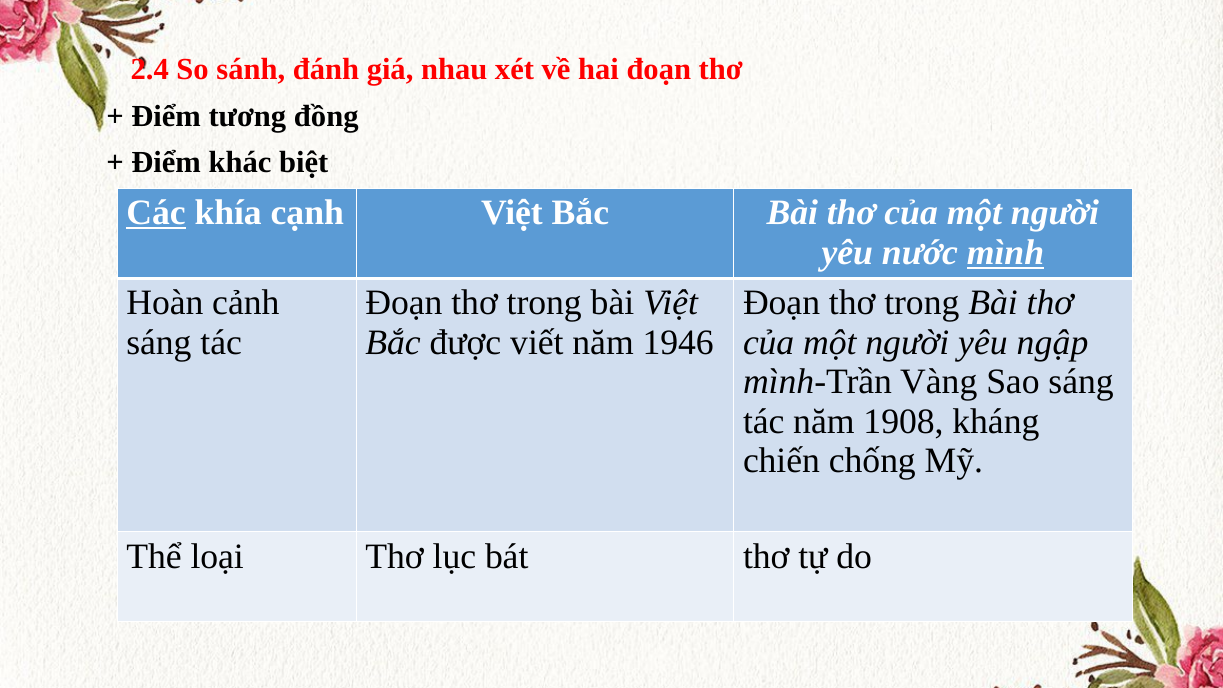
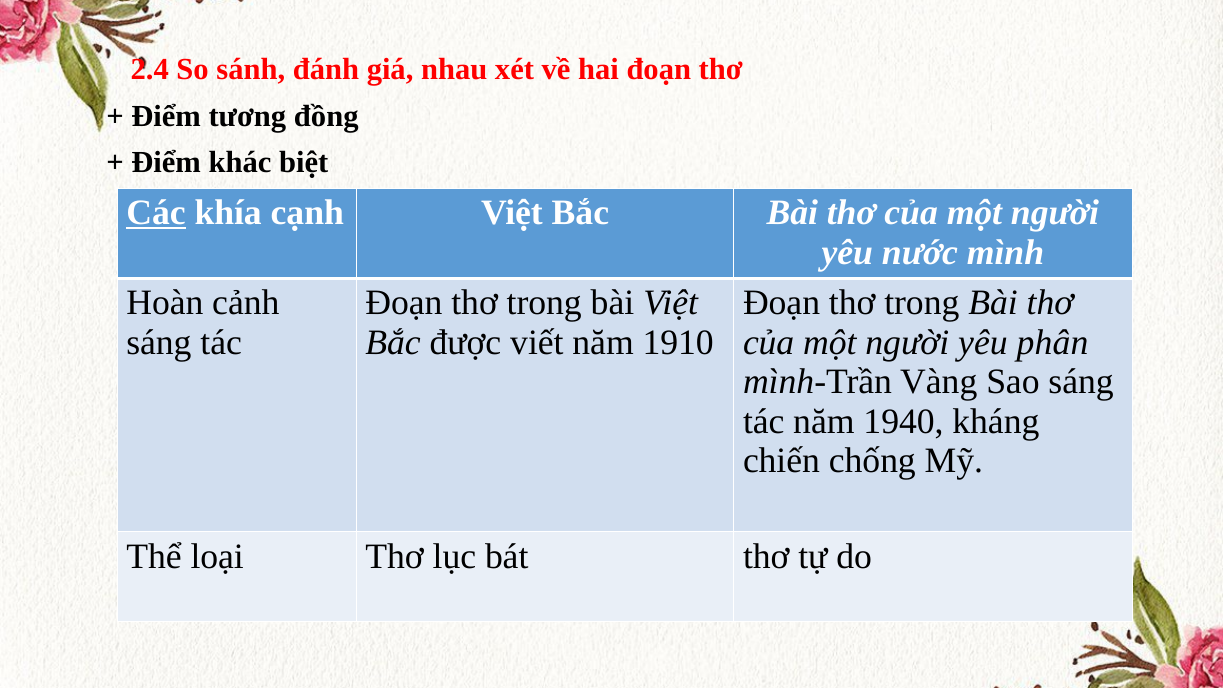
mình underline: present -> none (1005, 252)
1946: 1946 -> 1910 (678, 343)
ngập: ngập -> phân (1052, 343)
1908: 1908 -> 1940 (904, 422)
